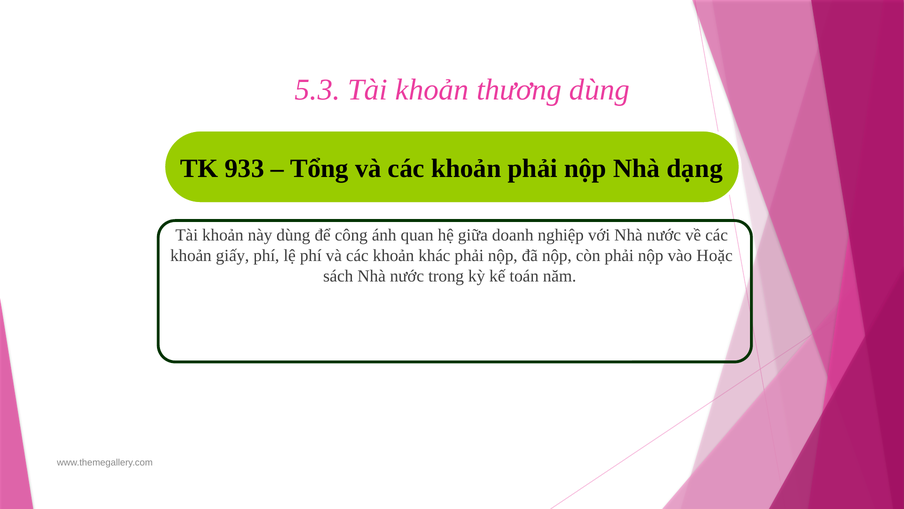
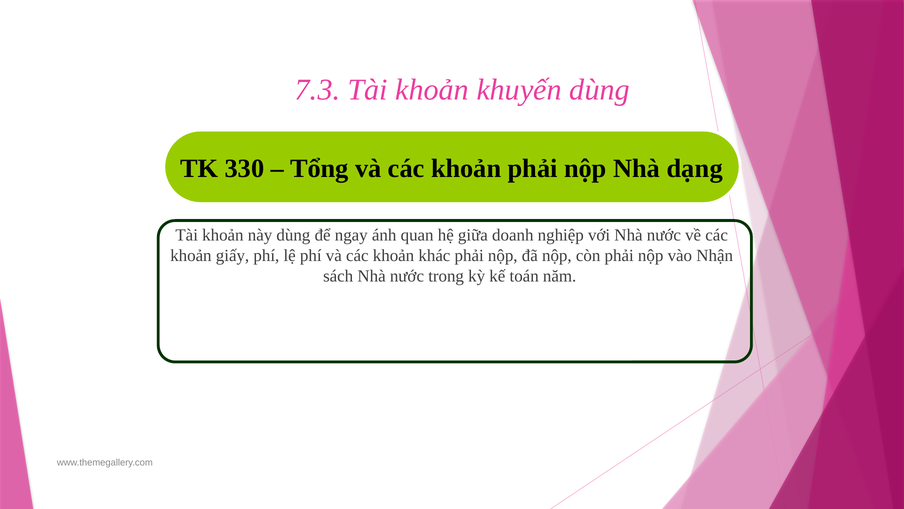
5.3: 5.3 -> 7.3 (318, 90)
thương: thương -> khuyến (519, 90)
933: 933 -> 330 (244, 168)
công: công -> ngay (351, 235)
Hoặc: Hoặc -> Nhận (715, 255)
